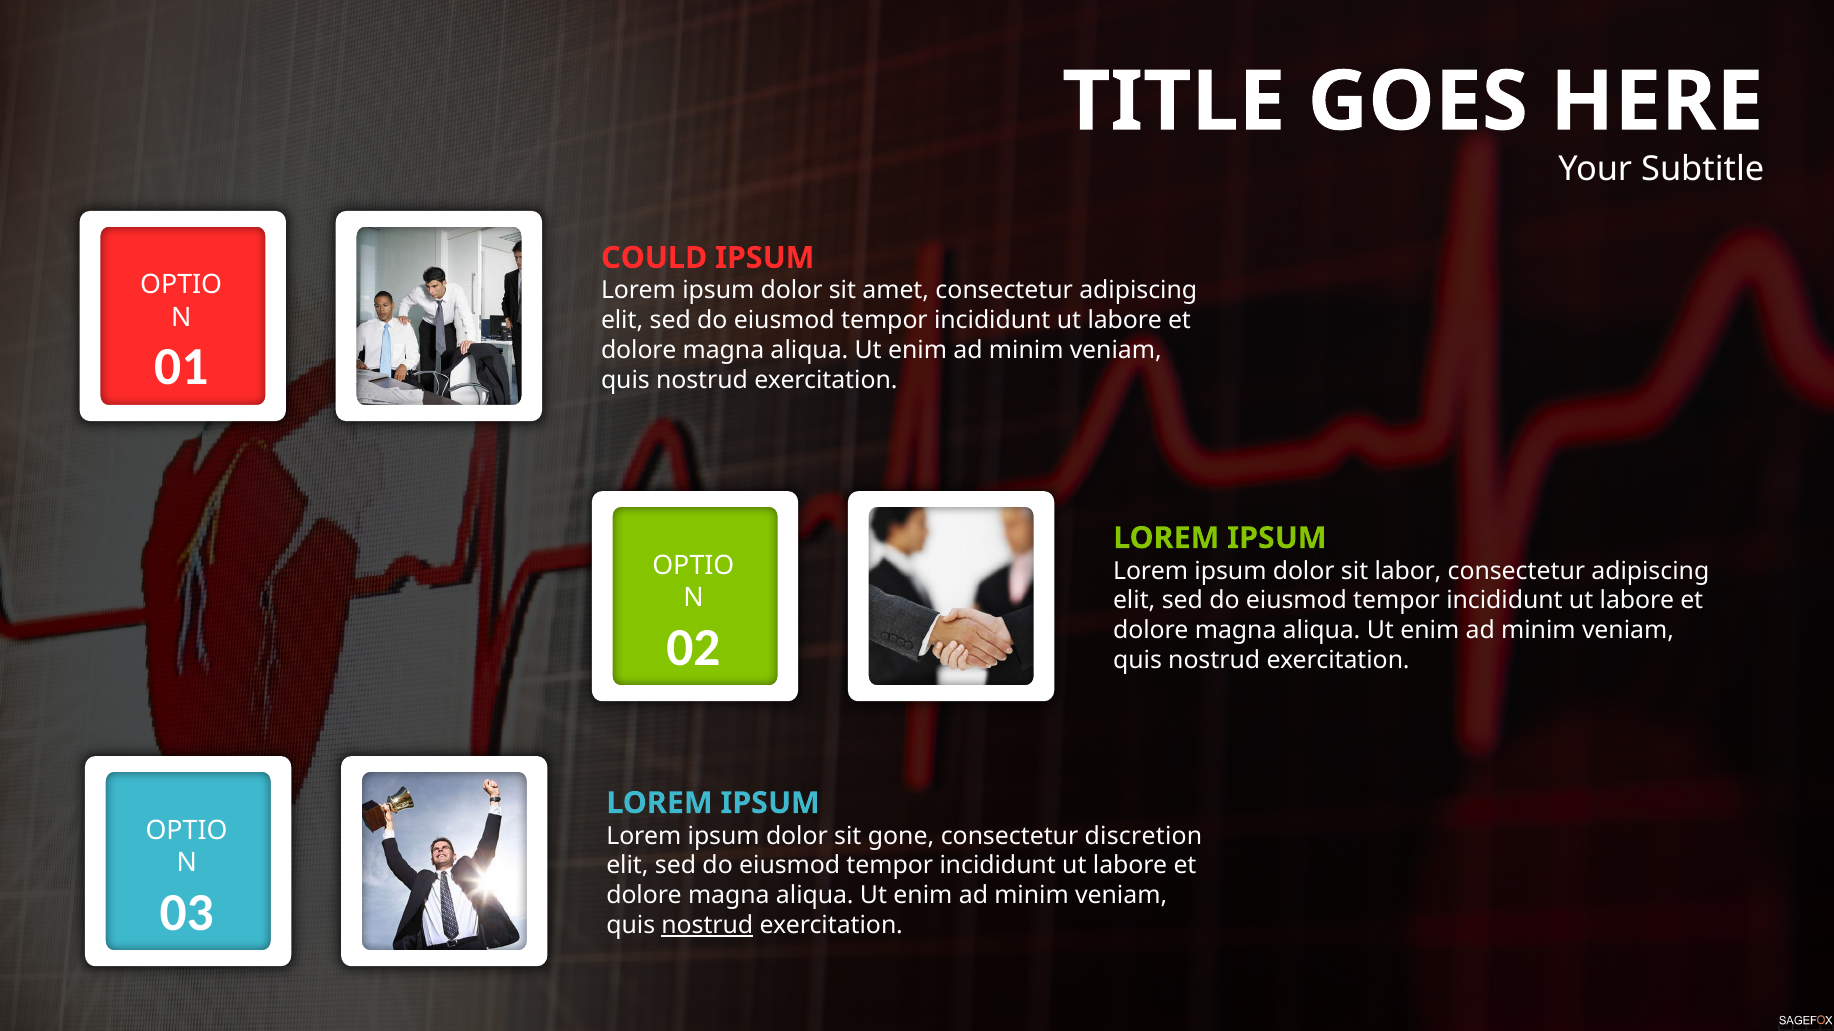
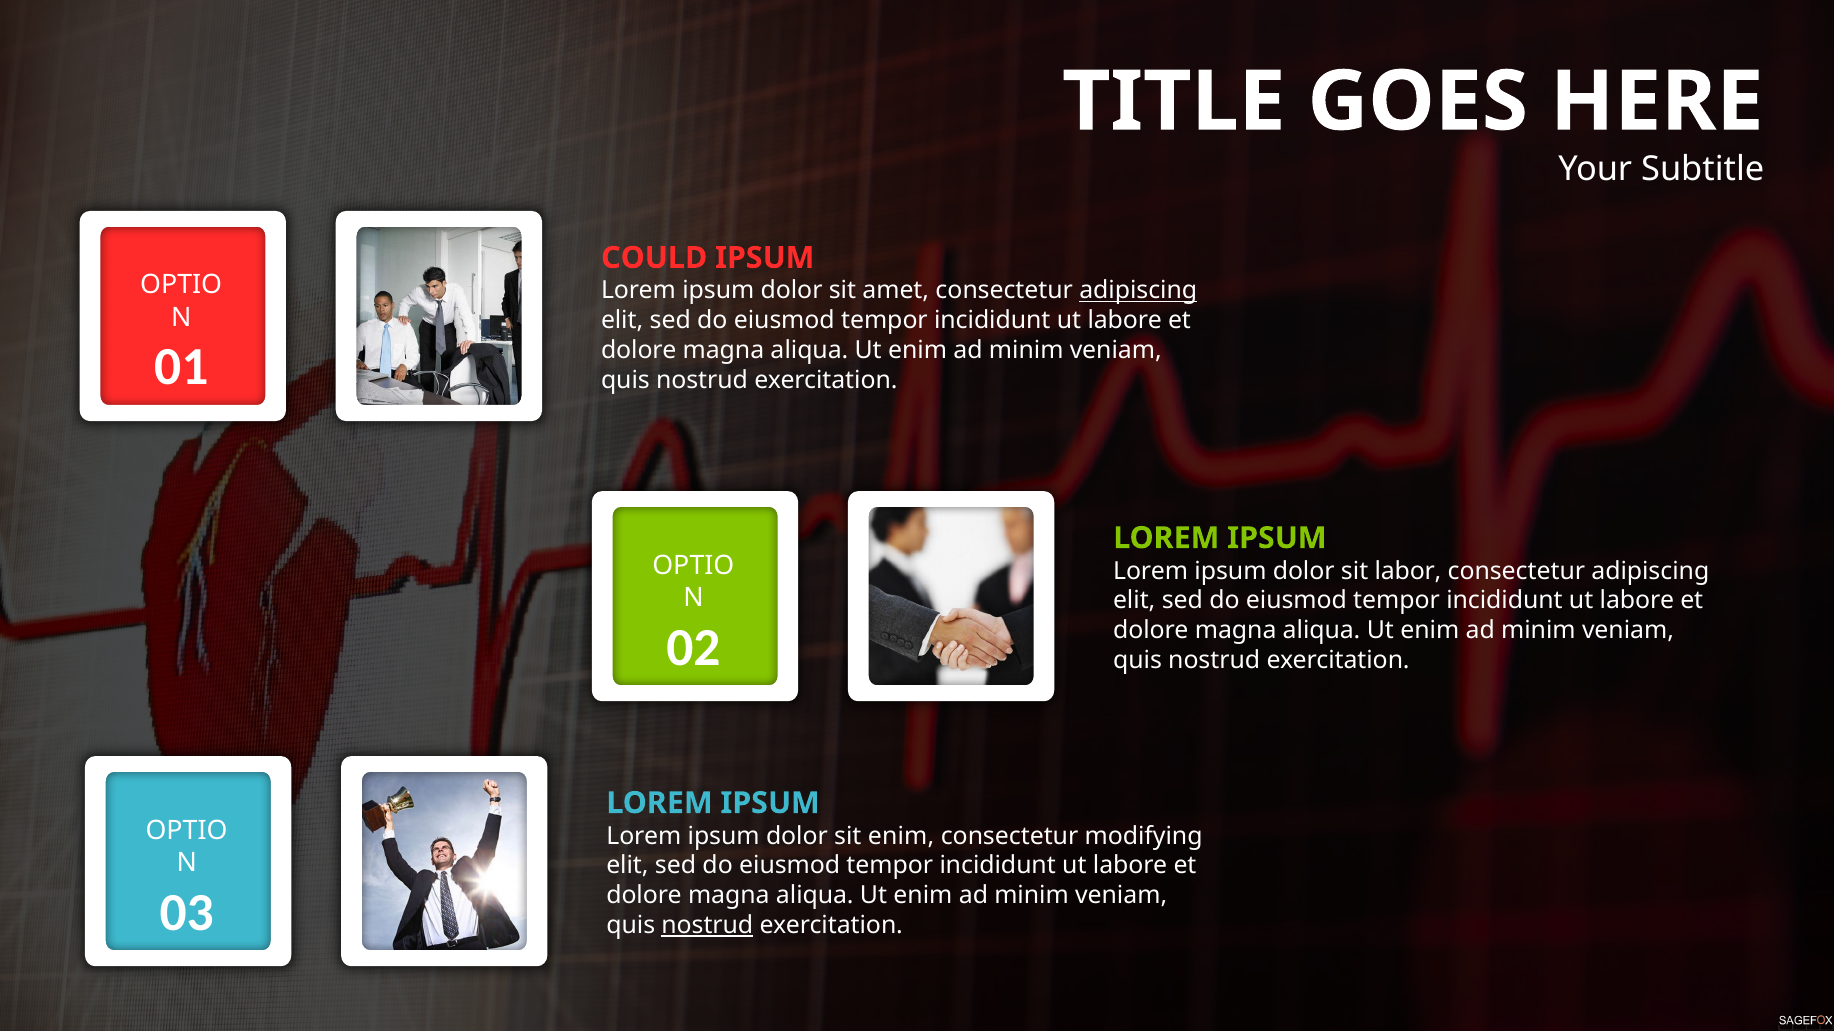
adipiscing underline: none -> present (1138, 291)
sit gone: gone -> enim (901, 836)
discretion: discretion -> modifying (1144, 836)
